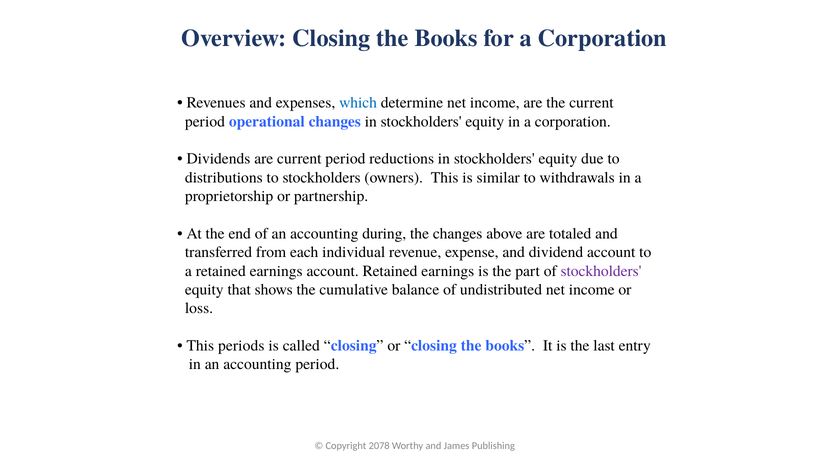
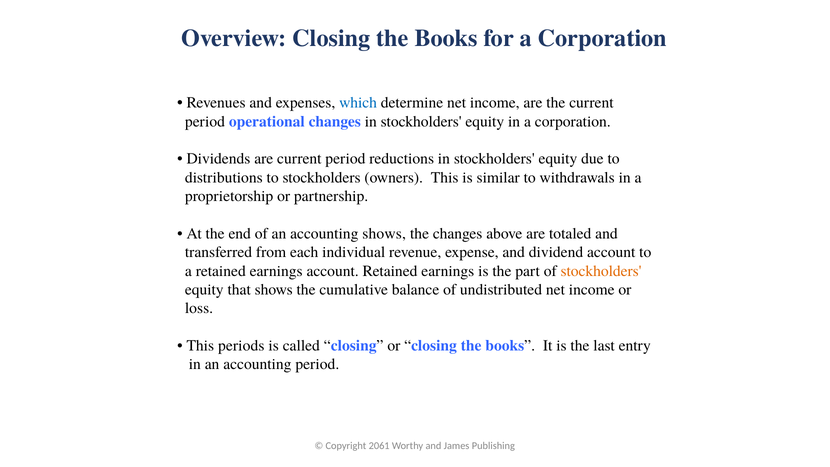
accounting during: during -> shows (384, 233)
stockholders colour: purple -> orange (601, 271)
2078: 2078 -> 2061 (379, 446)
